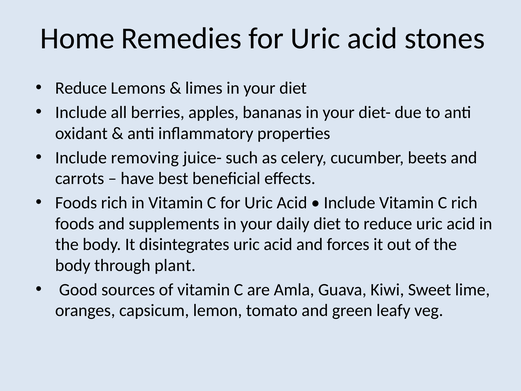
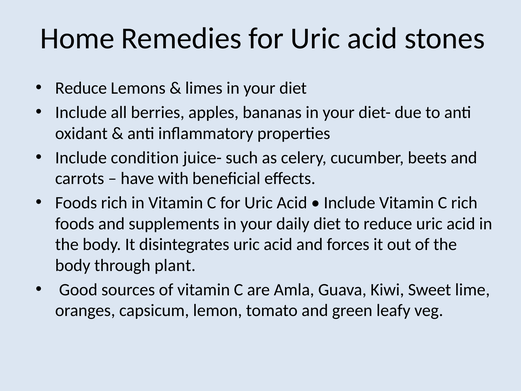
removing: removing -> condition (145, 157)
best: best -> with (173, 178)
